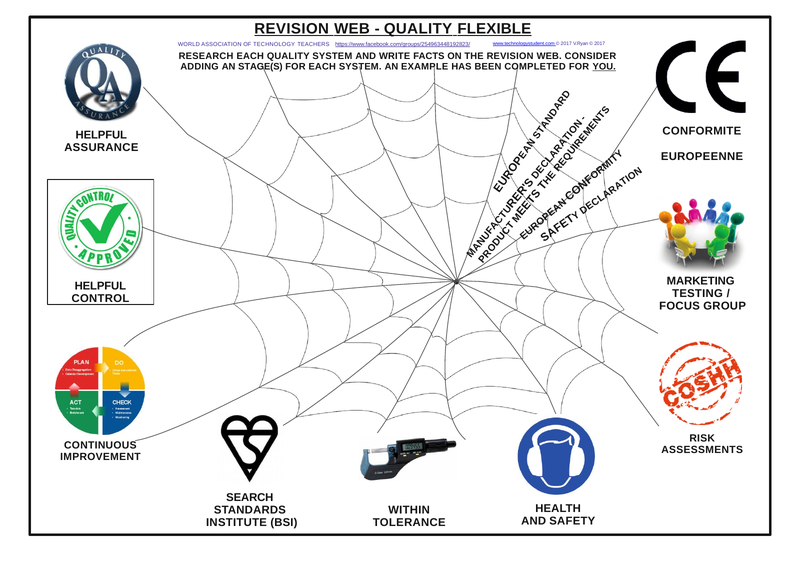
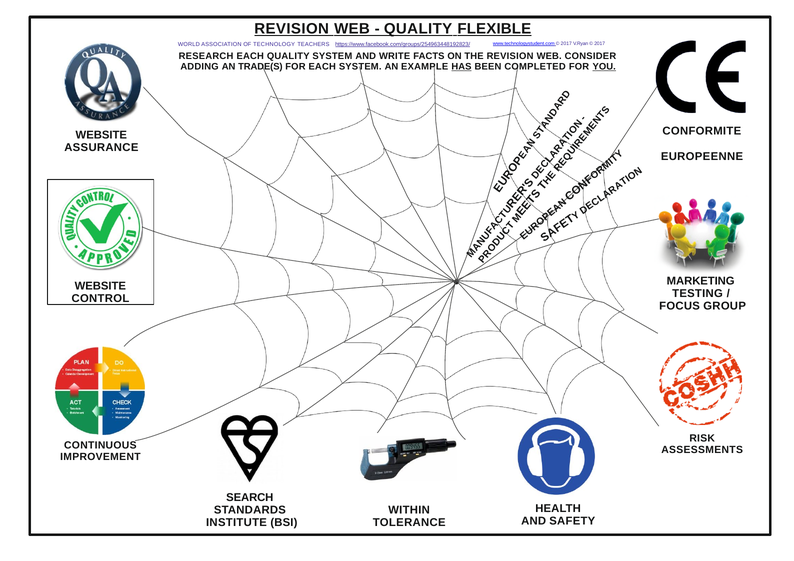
STAGE(S: STAGE(S -> TRADE(S (260, 67)
HAS underline: none -> present (461, 67)
HELPFUL: HELPFUL -> WEBSITE (101, 135)
HELPFUL: HELPFUL -> WEBSITE (100, 286)
